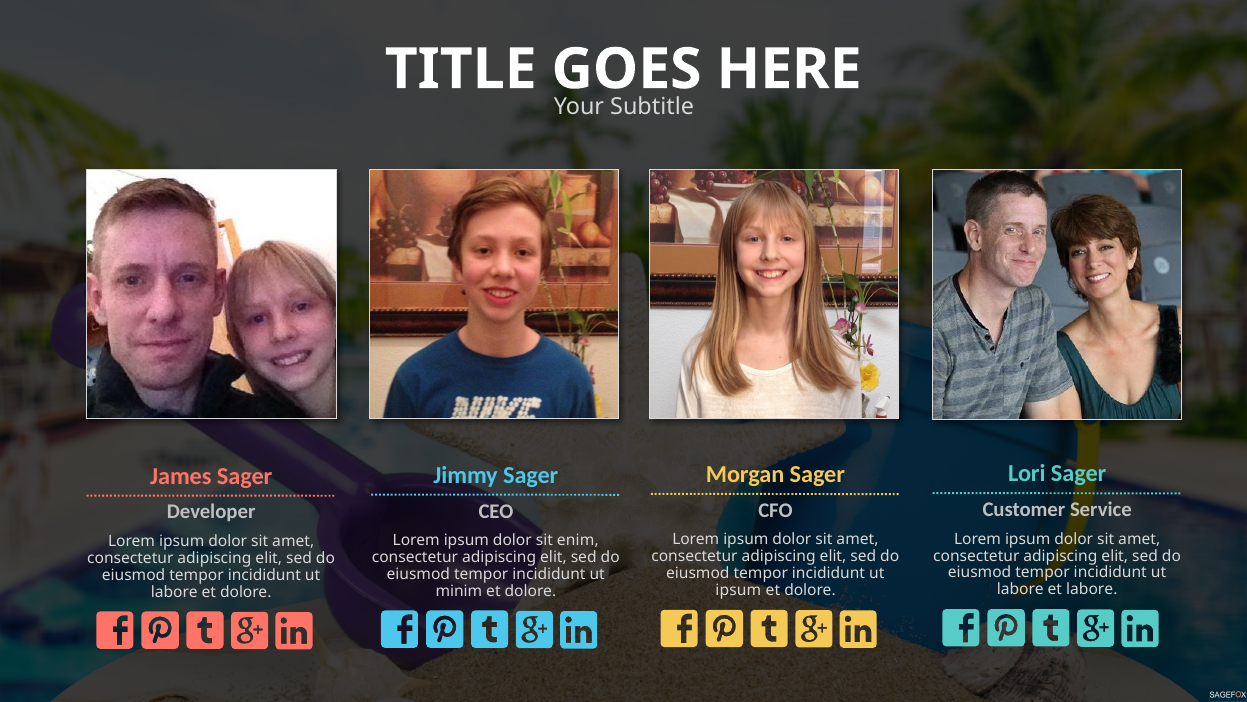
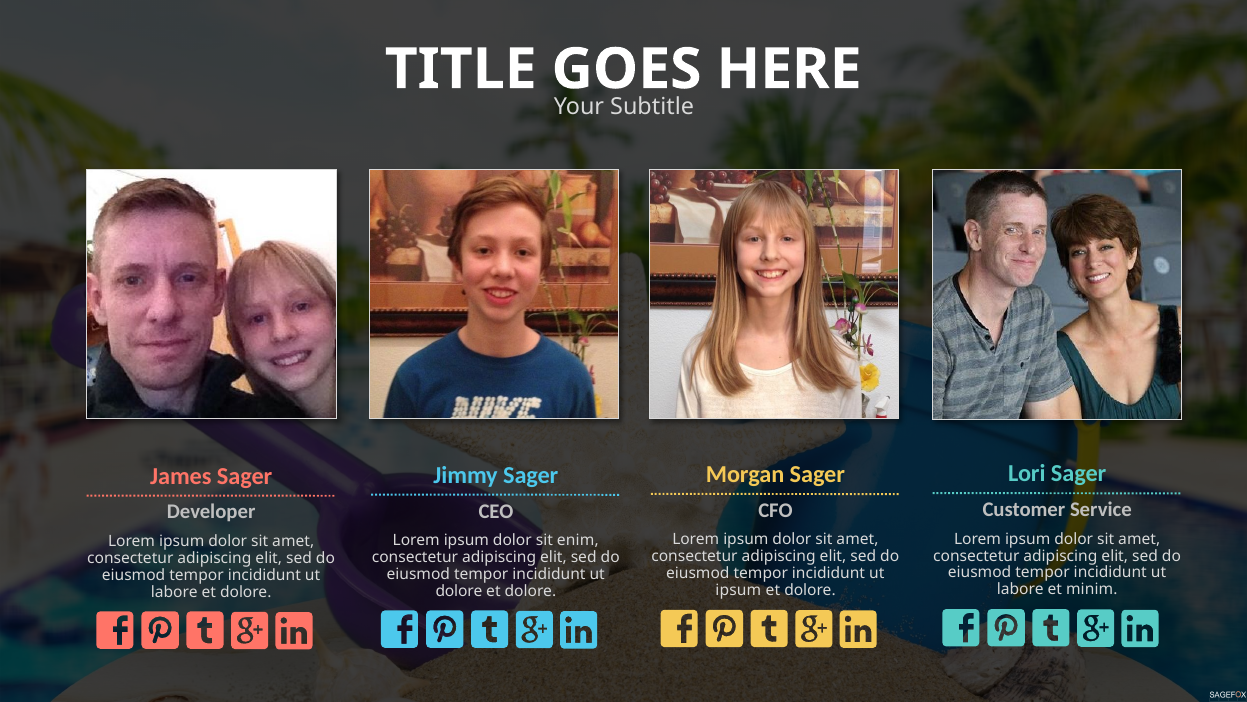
et labore: labore -> minim (1092, 589)
minim: minim -> dolore (459, 591)
